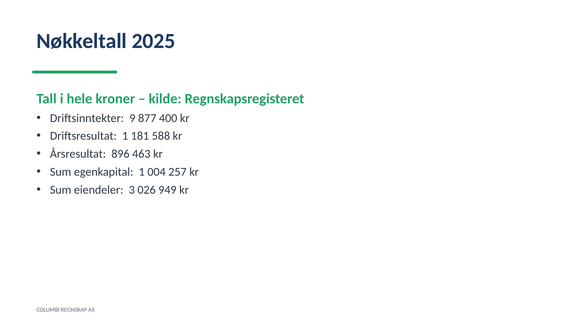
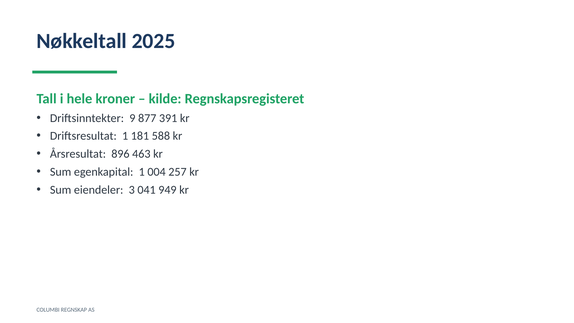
400: 400 -> 391 (168, 118)
026: 026 -> 041 (147, 190)
